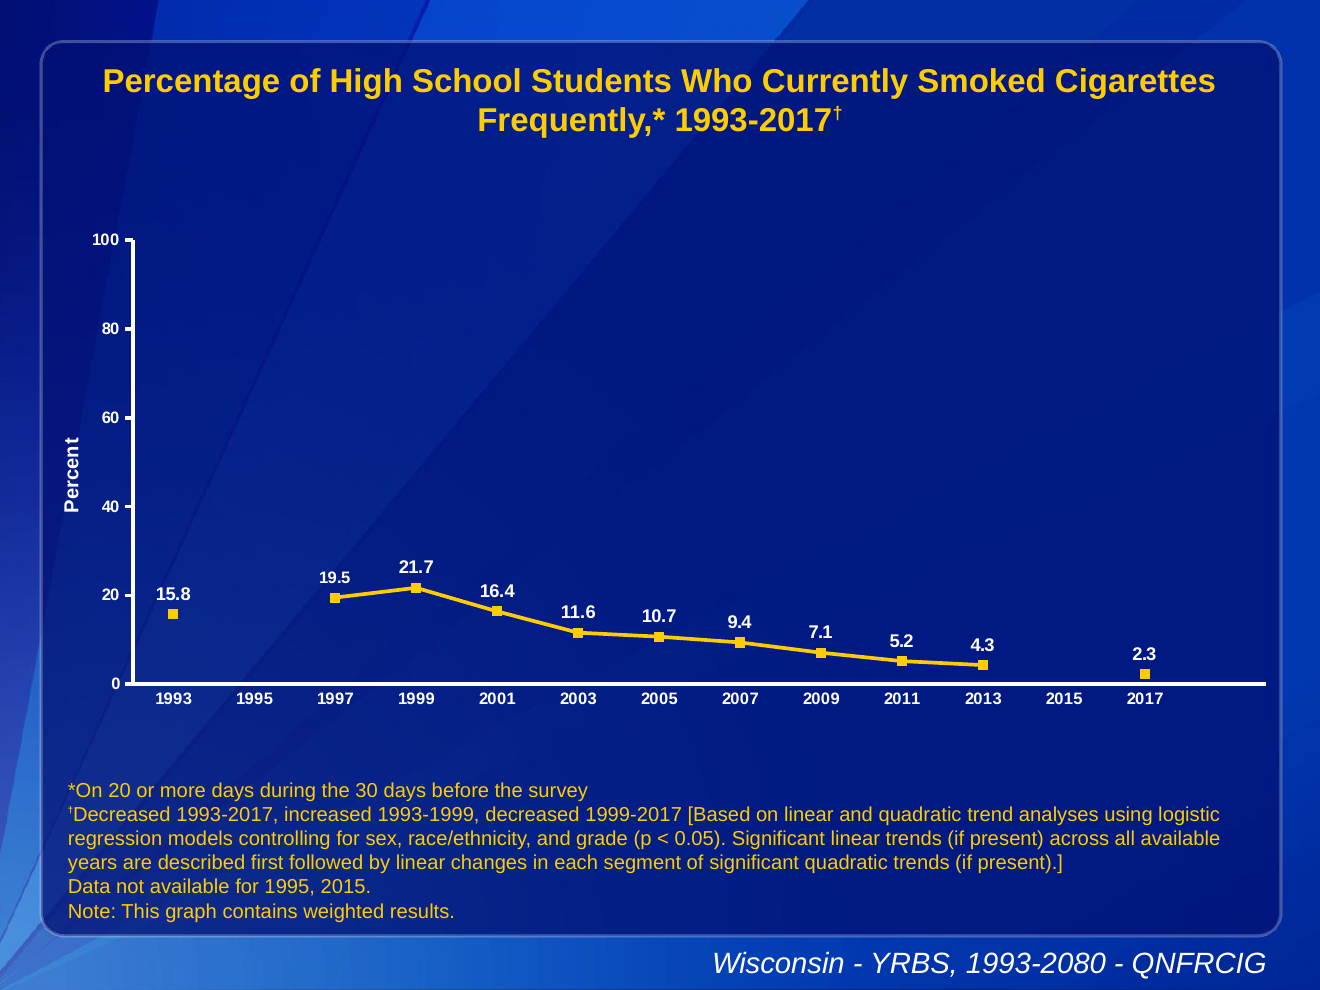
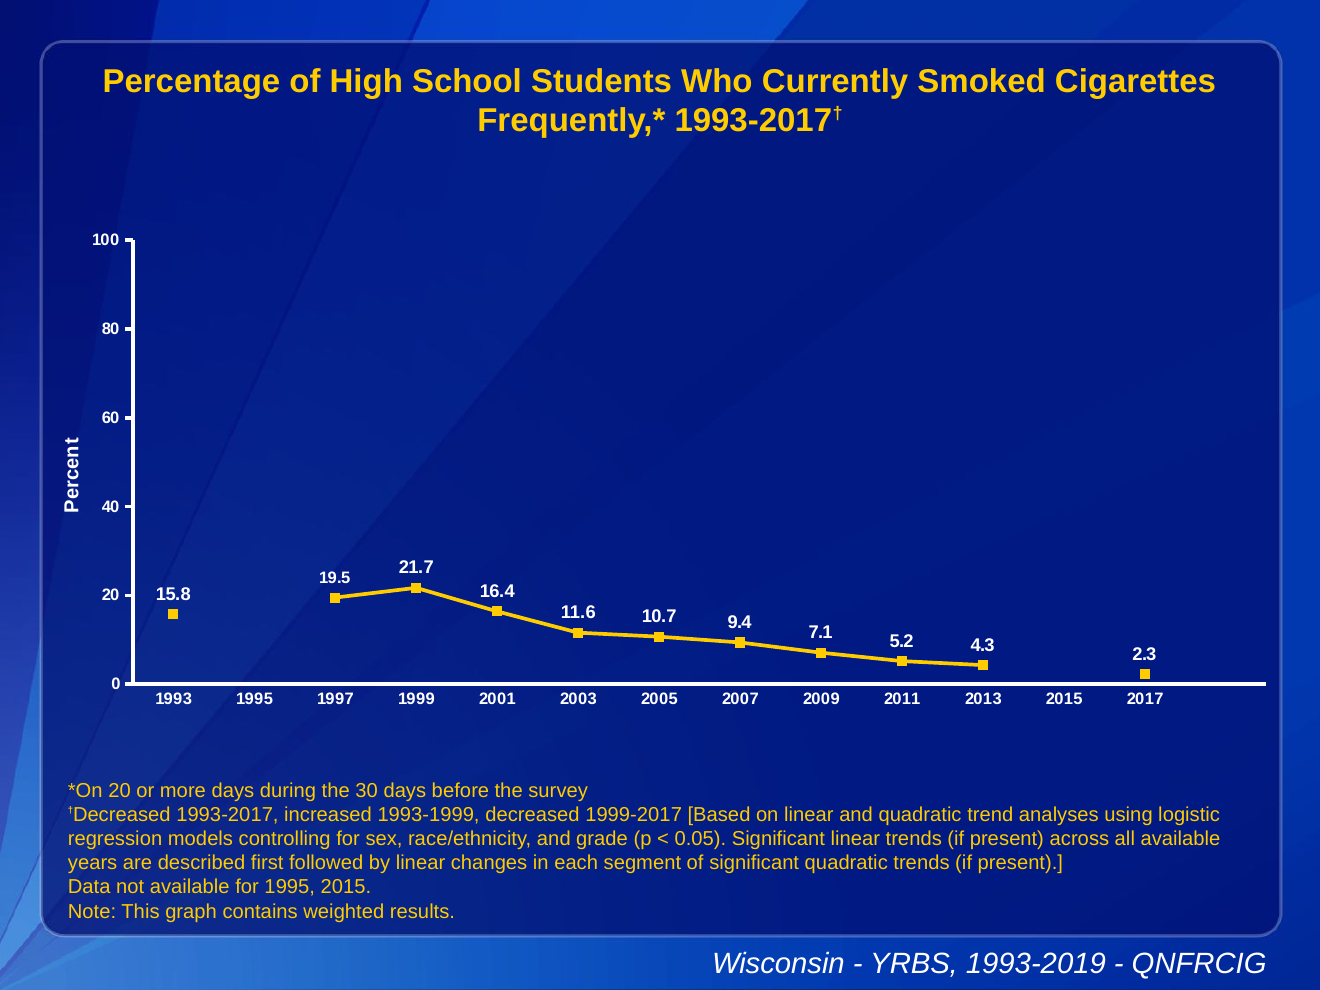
1993-2080: 1993-2080 -> 1993-2019 (1036, 964)
